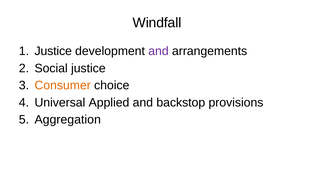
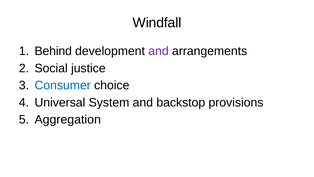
Justice: Justice -> Behind (53, 51)
Consumer colour: orange -> blue (63, 85)
Applied: Applied -> System (109, 102)
